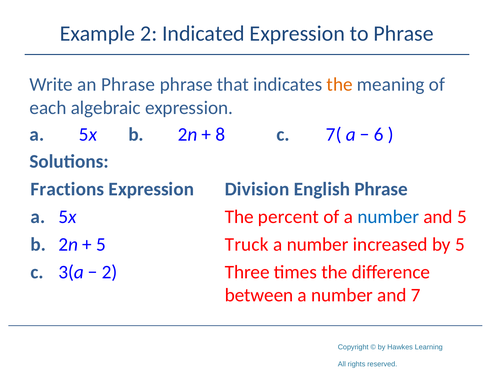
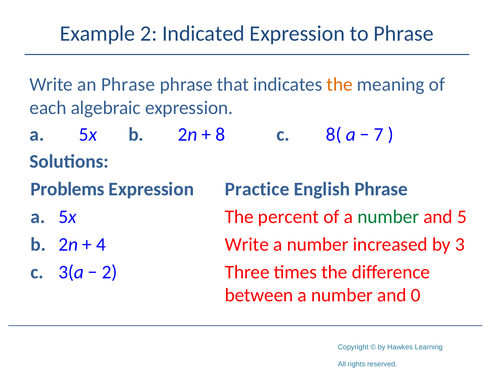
7(: 7( -> 8( (334, 134)
6: 6 -> 7 (379, 134)
Fractions: Fractions -> Problems (68, 189)
Division: Division -> Practice (257, 189)
number colour: blue -> green (388, 216)
5: 5 -> 4 (101, 244)
Truck: Truck -> Write (247, 244)
by 5: 5 -> 3 (460, 244)
7: 7 -> 0 (416, 295)
